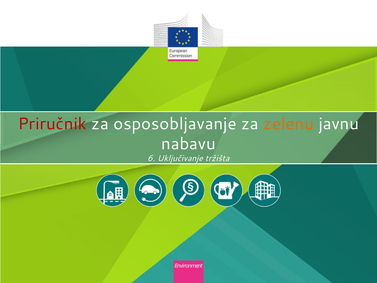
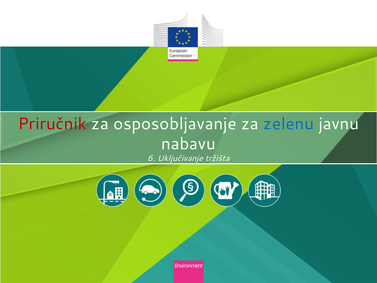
zelenu colour: orange -> blue (289, 124)
